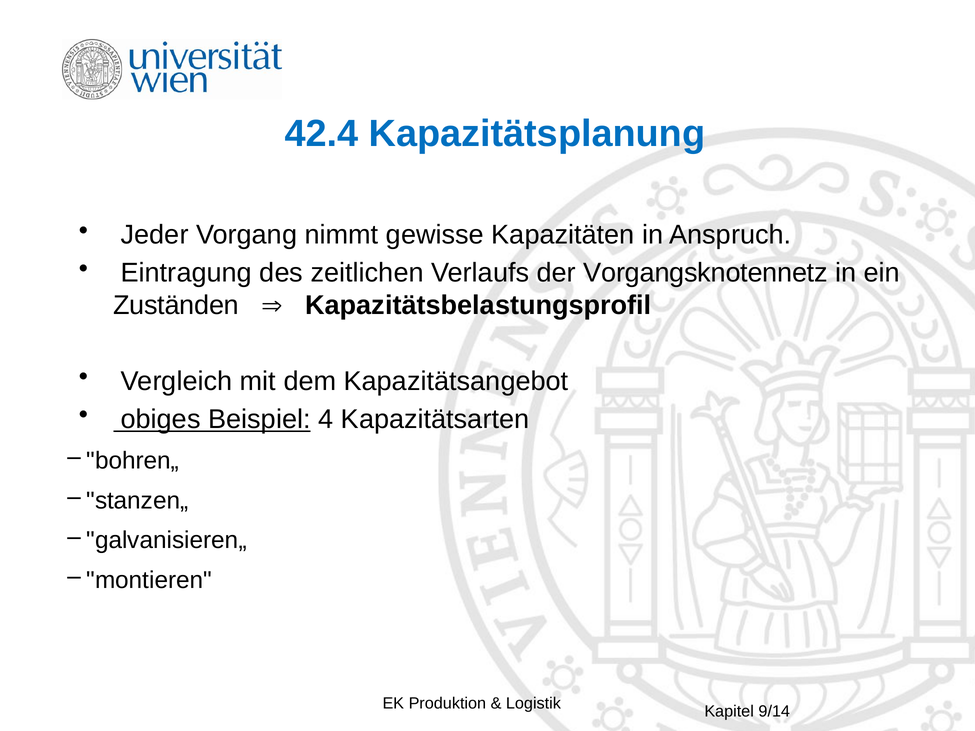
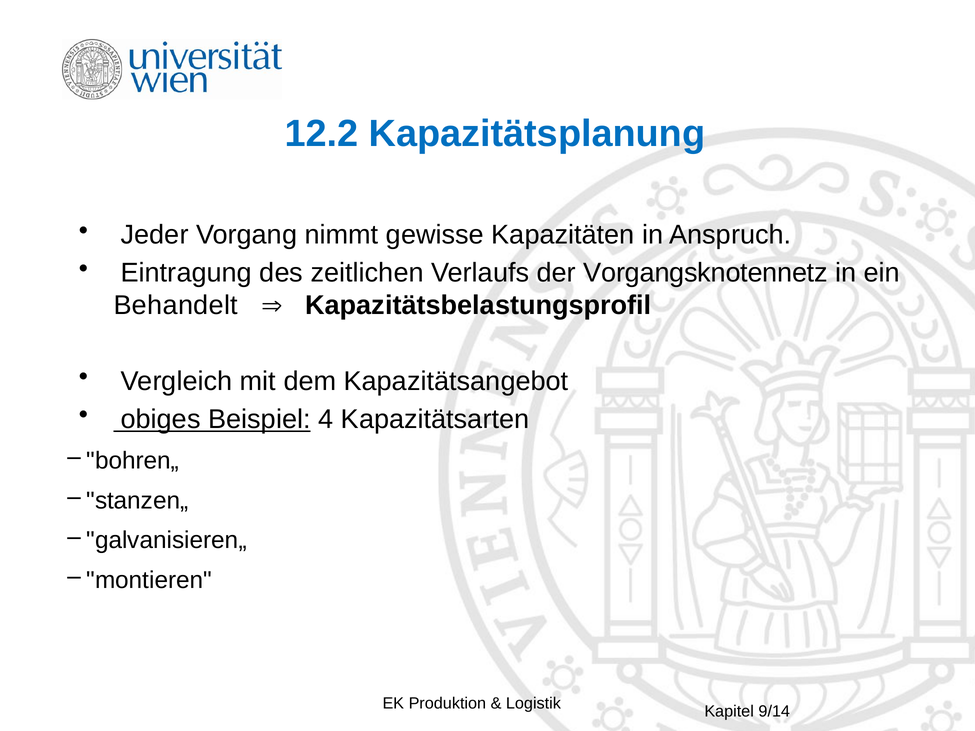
42.4: 42.4 -> 12.2 (322, 134)
Zuständen: Zuständen -> Behandelt (176, 306)
